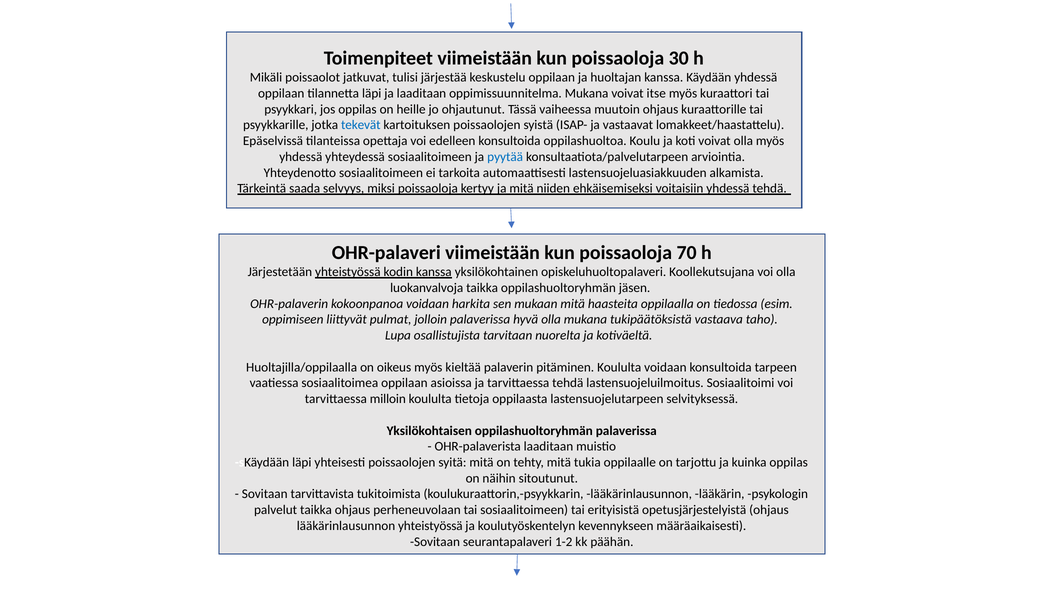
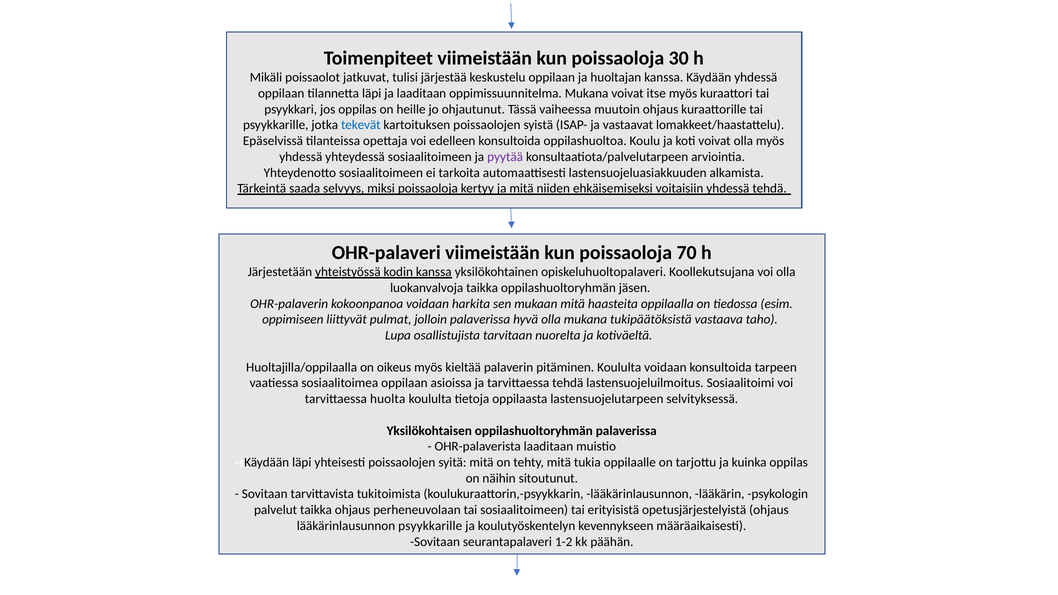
pyytää colour: blue -> purple (505, 157)
milloin: milloin -> huolta (388, 399)
lääkärinlausunnon yhteistyössä: yhteistyössä -> psyykkarille (430, 526)
